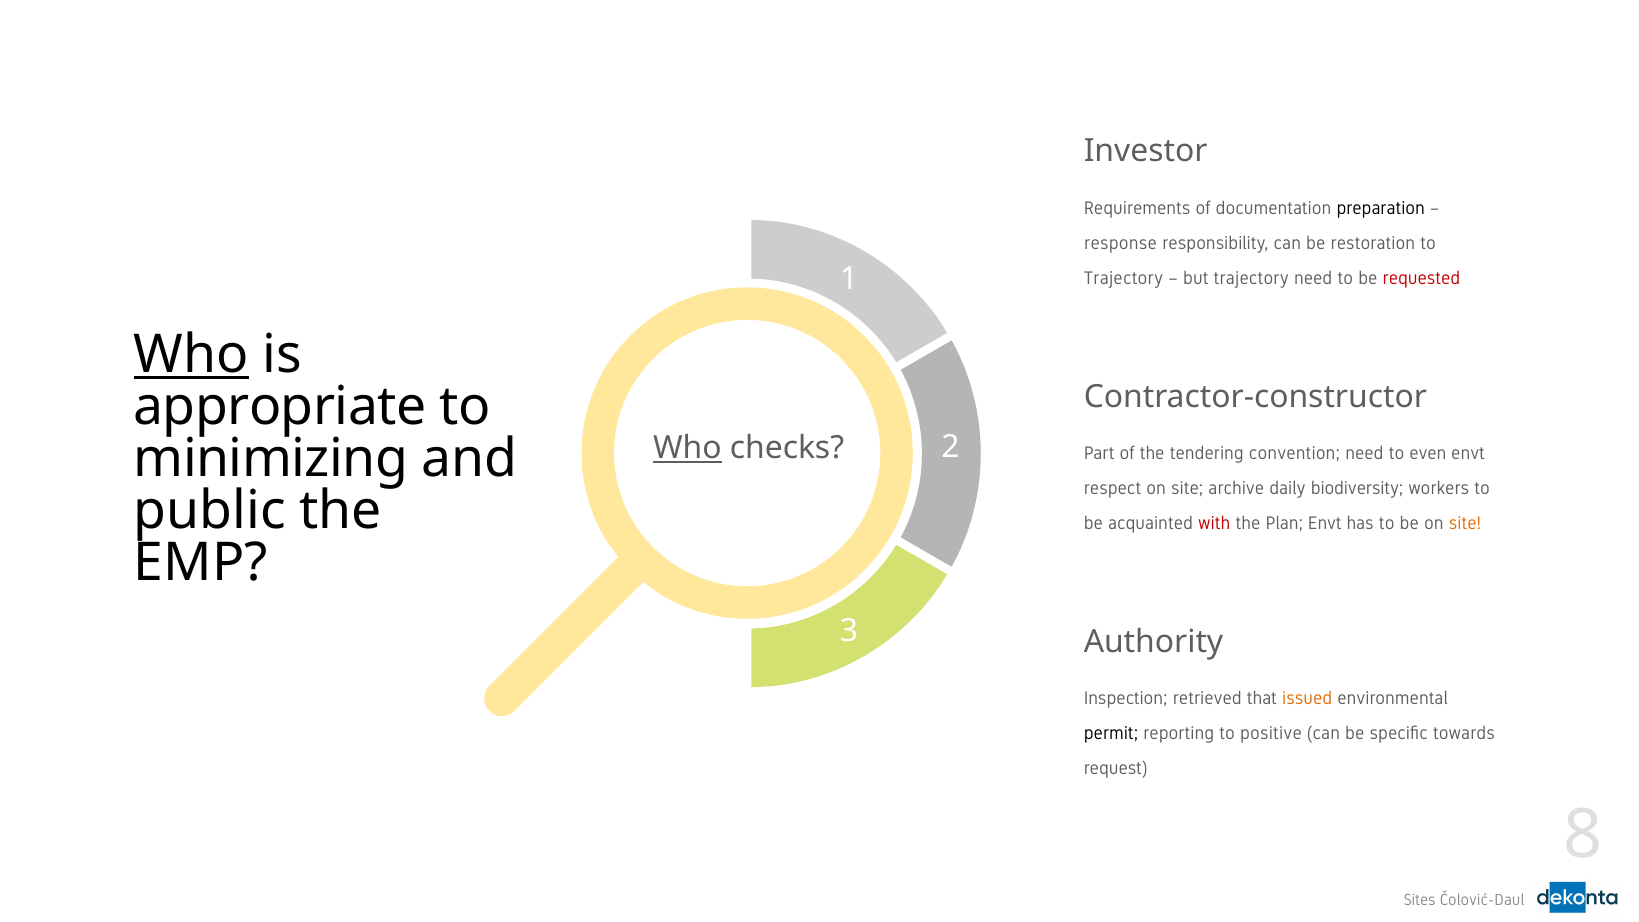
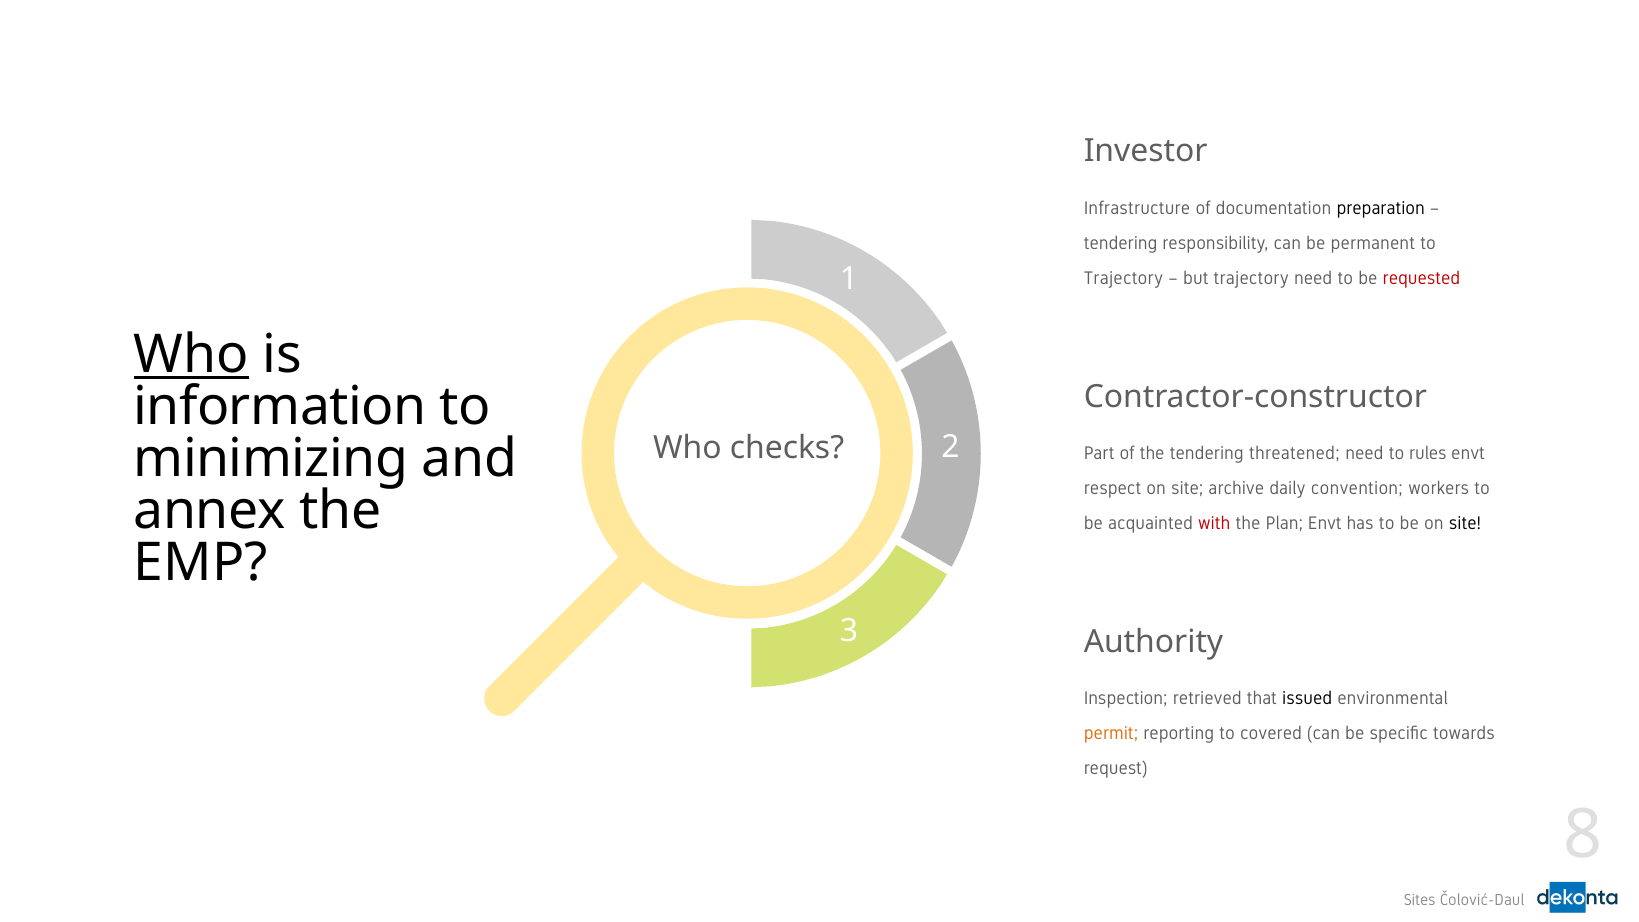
Requirements: Requirements -> Infrastructure (1137, 208)
response: response -> tendering (1121, 243)
restoration: restoration -> permanent (1373, 243)
appropriate: appropriate -> information (280, 407)
Who underline: present -> none (687, 448)
convention: convention -> threatened (1294, 453)
even: even -> rules (1428, 453)
biodiversity: biodiversity -> convention (1357, 488)
public: public -> annex (210, 511)
site colour: orange -> black (1465, 523)
issued colour: orange -> black (1307, 698)
permit colour: black -> orange (1111, 733)
positive: positive -> covered (1271, 733)
